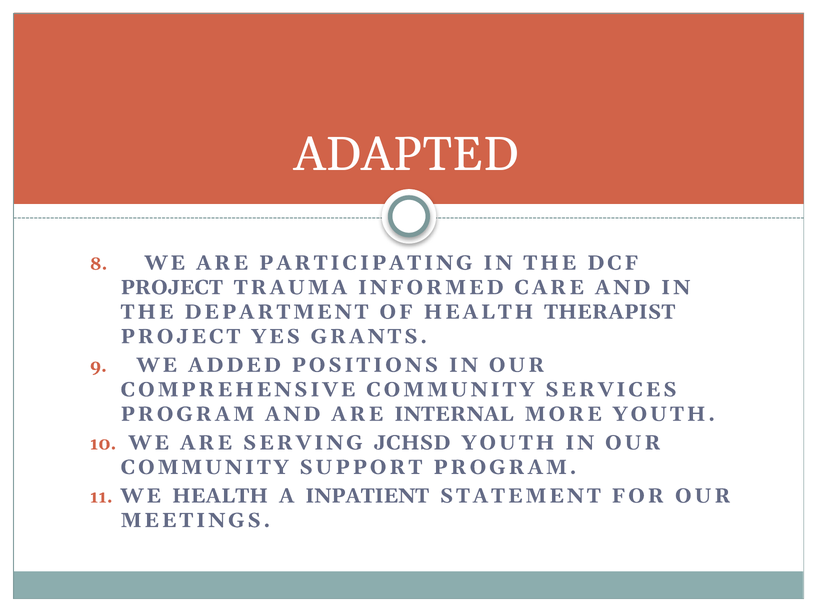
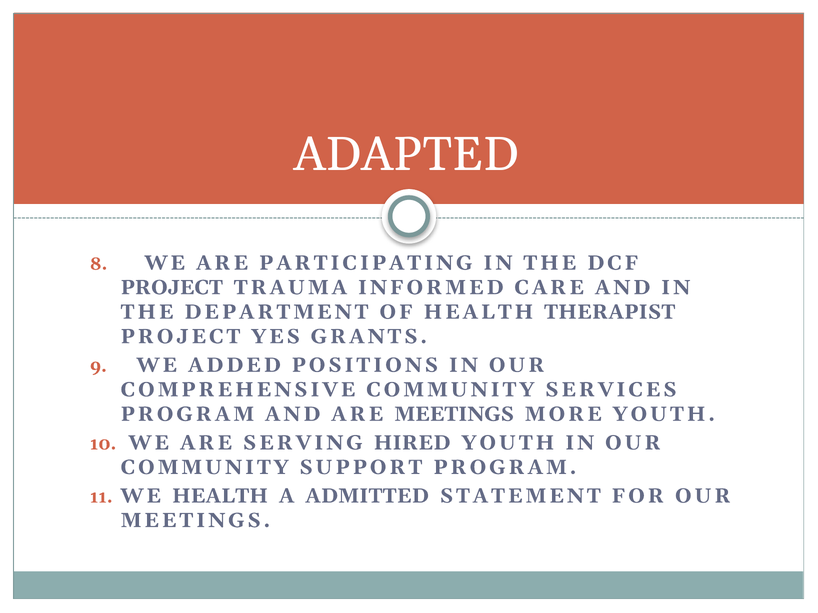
ARE INTERNAL: INTERNAL -> MEETINGS (454, 414)
JCHSD: JCHSD -> HIRED (412, 443)
INPATIENT: INPATIENT -> ADMITTED (367, 496)
